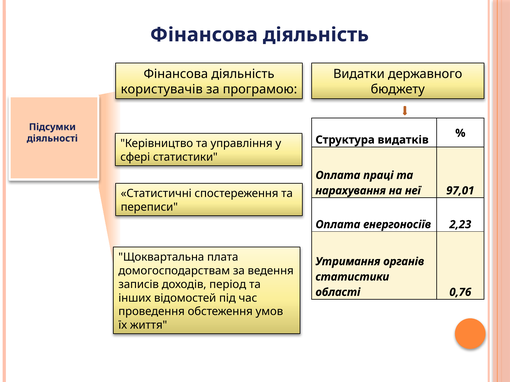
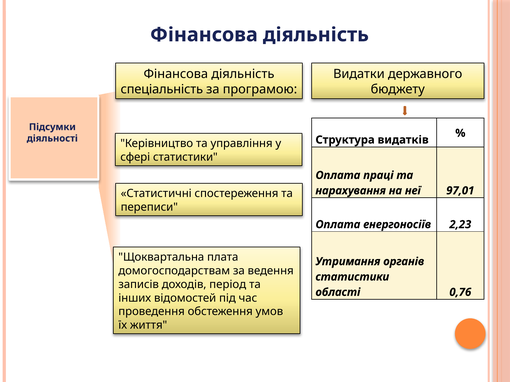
користувачів: користувачів -> спеціальність (162, 90)
